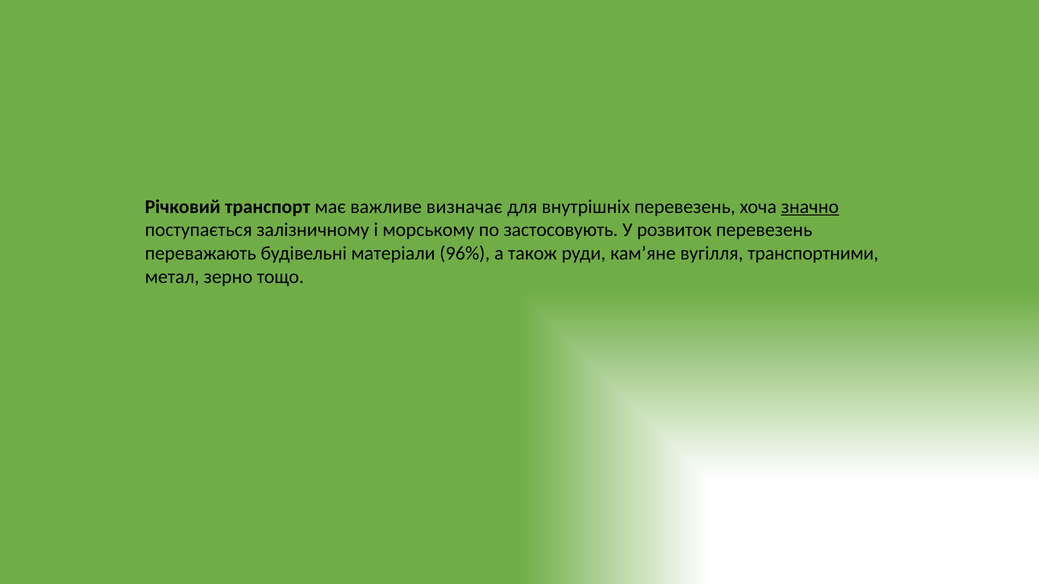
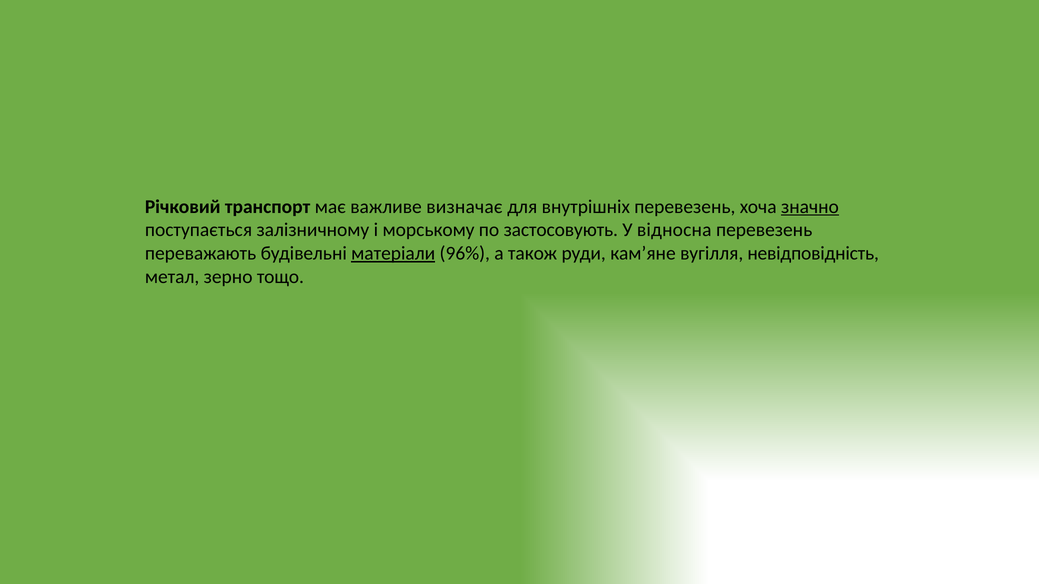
розвиток: розвиток -> відносна (674, 230)
матеріали underline: none -> present (393, 254)
транспортними: транспортними -> невідповідність (813, 254)
